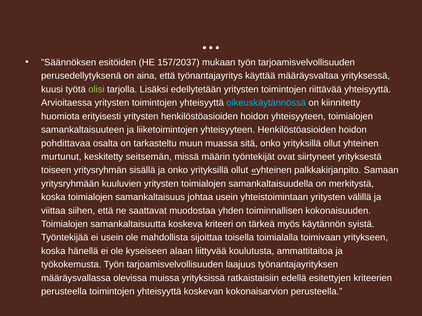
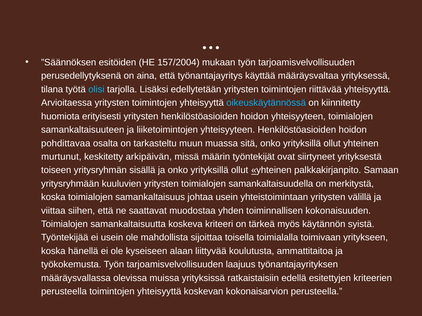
157/2037: 157/2037 -> 157/2004 (178, 63)
kuusi: kuusi -> tilana (52, 90)
olisi colour: light green -> light blue (96, 90)
seitsemän: seitsemän -> arkipäivän (149, 157)
